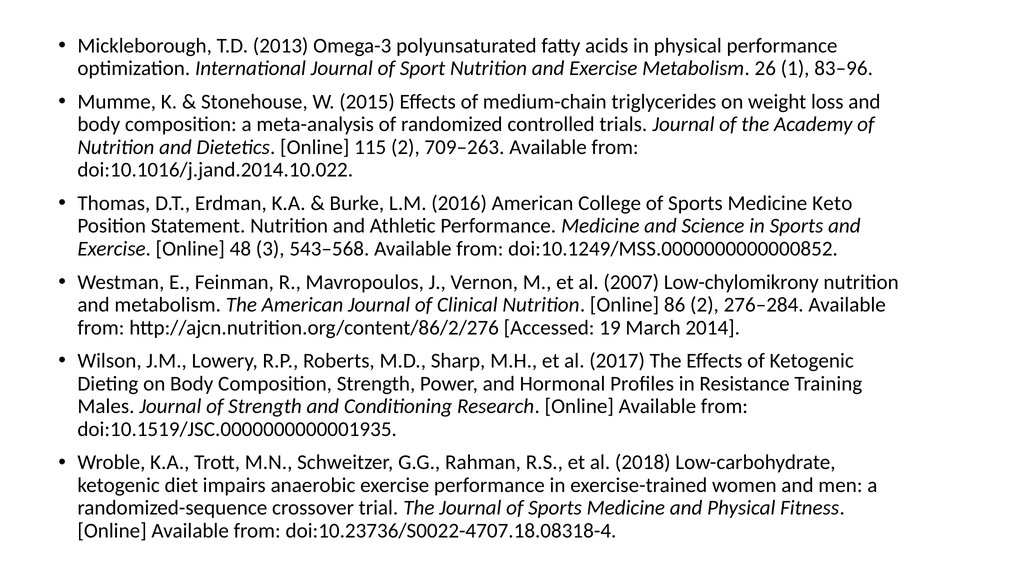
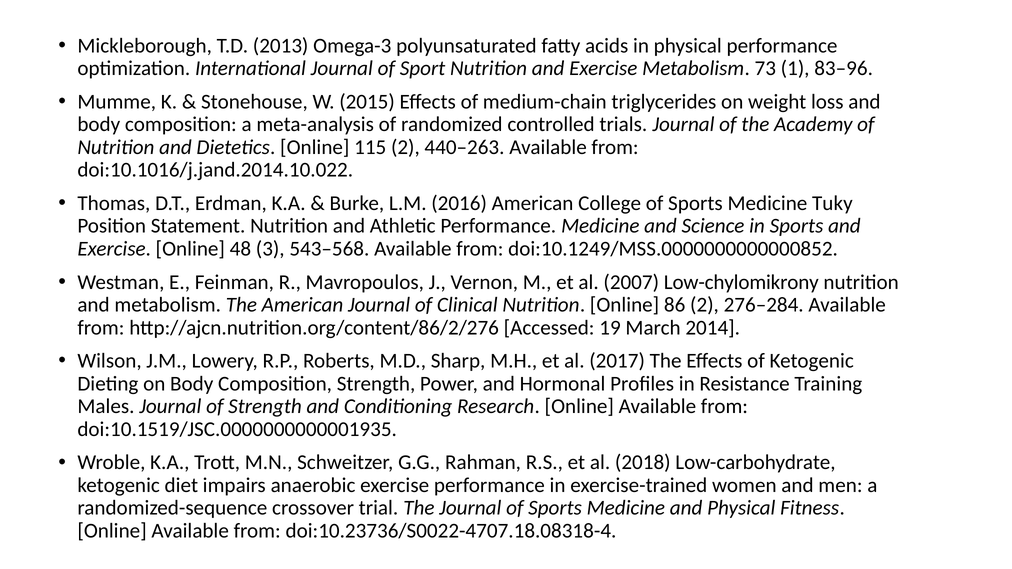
26: 26 -> 73 (765, 68)
709–263: 709–263 -> 440–263 (464, 147)
Keto: Keto -> Tuky (832, 203)
